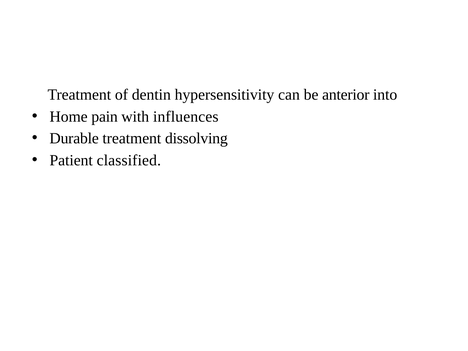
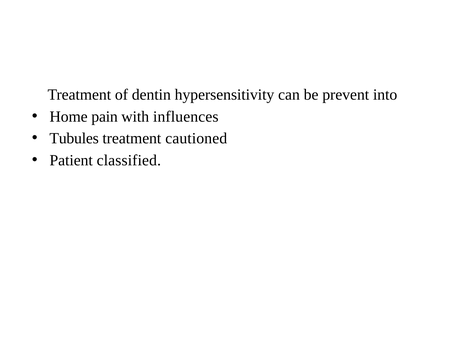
anterior: anterior -> prevent (346, 95)
Durable: Durable -> Tubules (74, 138)
dissolving: dissolving -> cautioned (196, 138)
